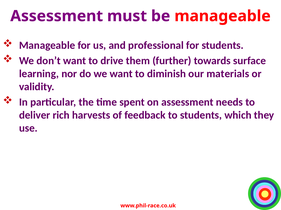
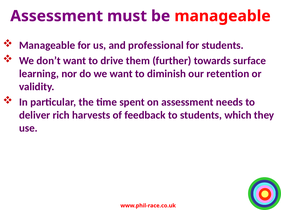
materials: materials -> retention (228, 74)
